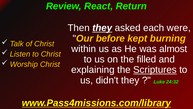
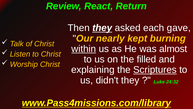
were: were -> gave (179, 28)
before: before -> nearly (110, 38)
within underline: none -> present (84, 49)
